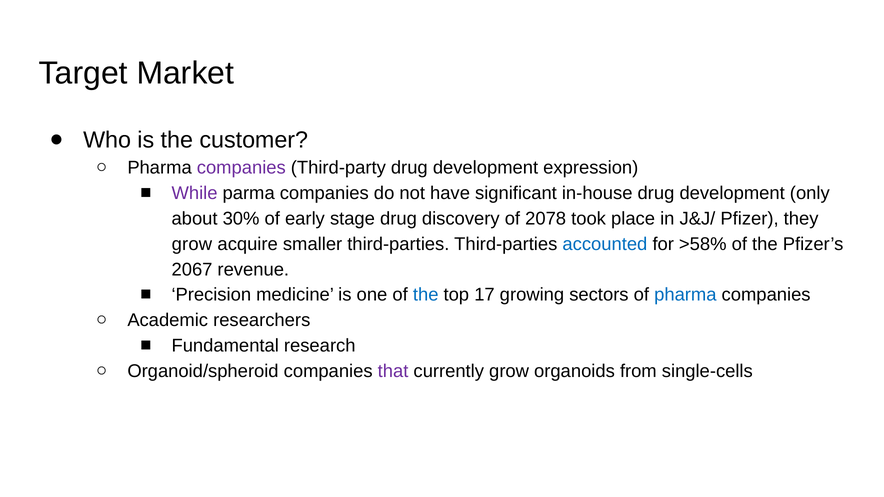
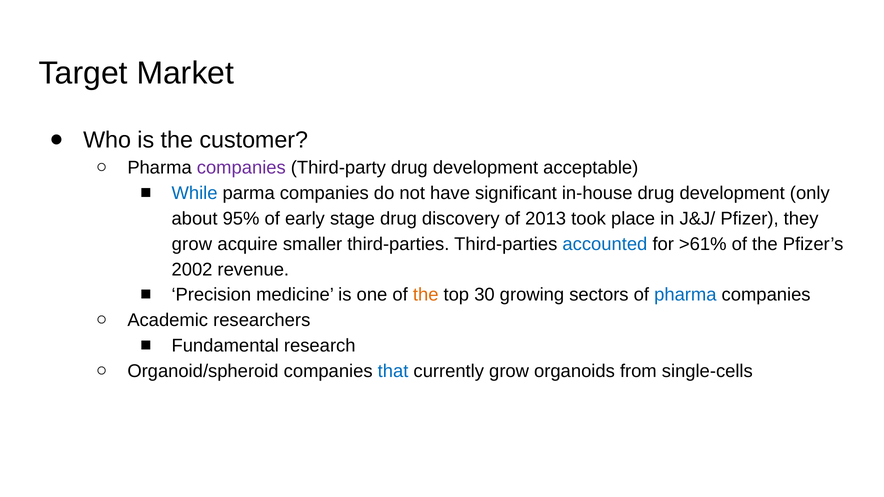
expression: expression -> acceptable (591, 168)
While colour: purple -> blue (195, 193)
30%: 30% -> 95% (241, 219)
2078: 2078 -> 2013 (546, 219)
>58%: >58% -> >61% (703, 244)
2067: 2067 -> 2002 (192, 270)
the colour: blue -> orange (426, 295)
17: 17 -> 30 (485, 295)
that colour: purple -> blue (393, 371)
